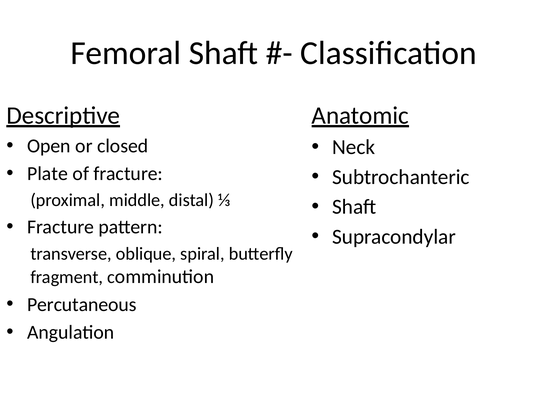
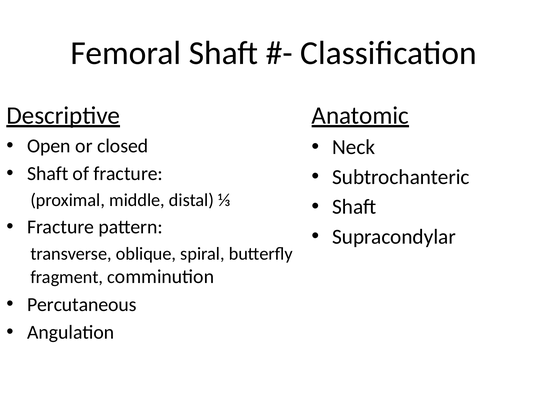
Plate: Plate -> Shaft (48, 174)
